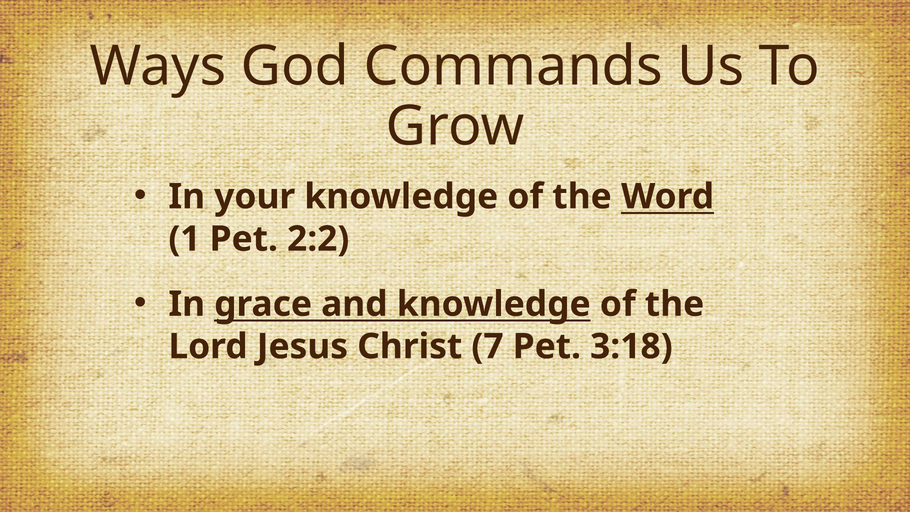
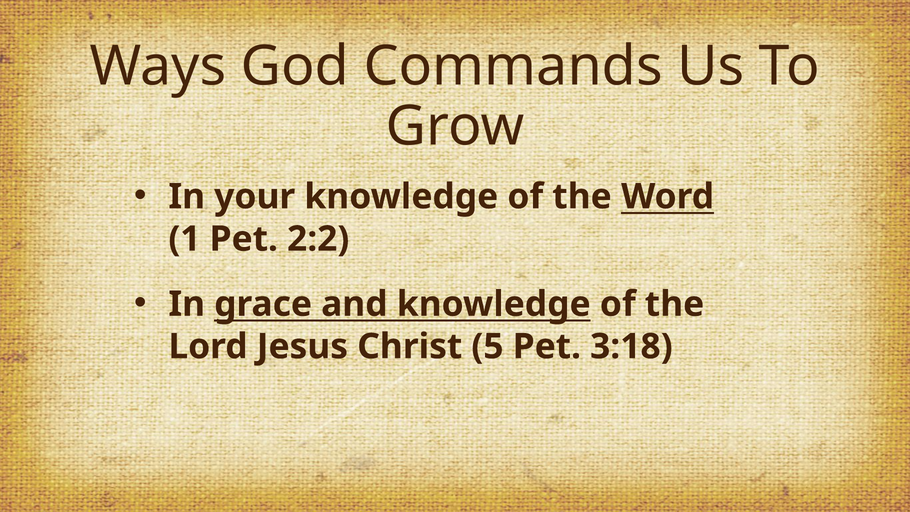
7: 7 -> 5 (487, 346)
